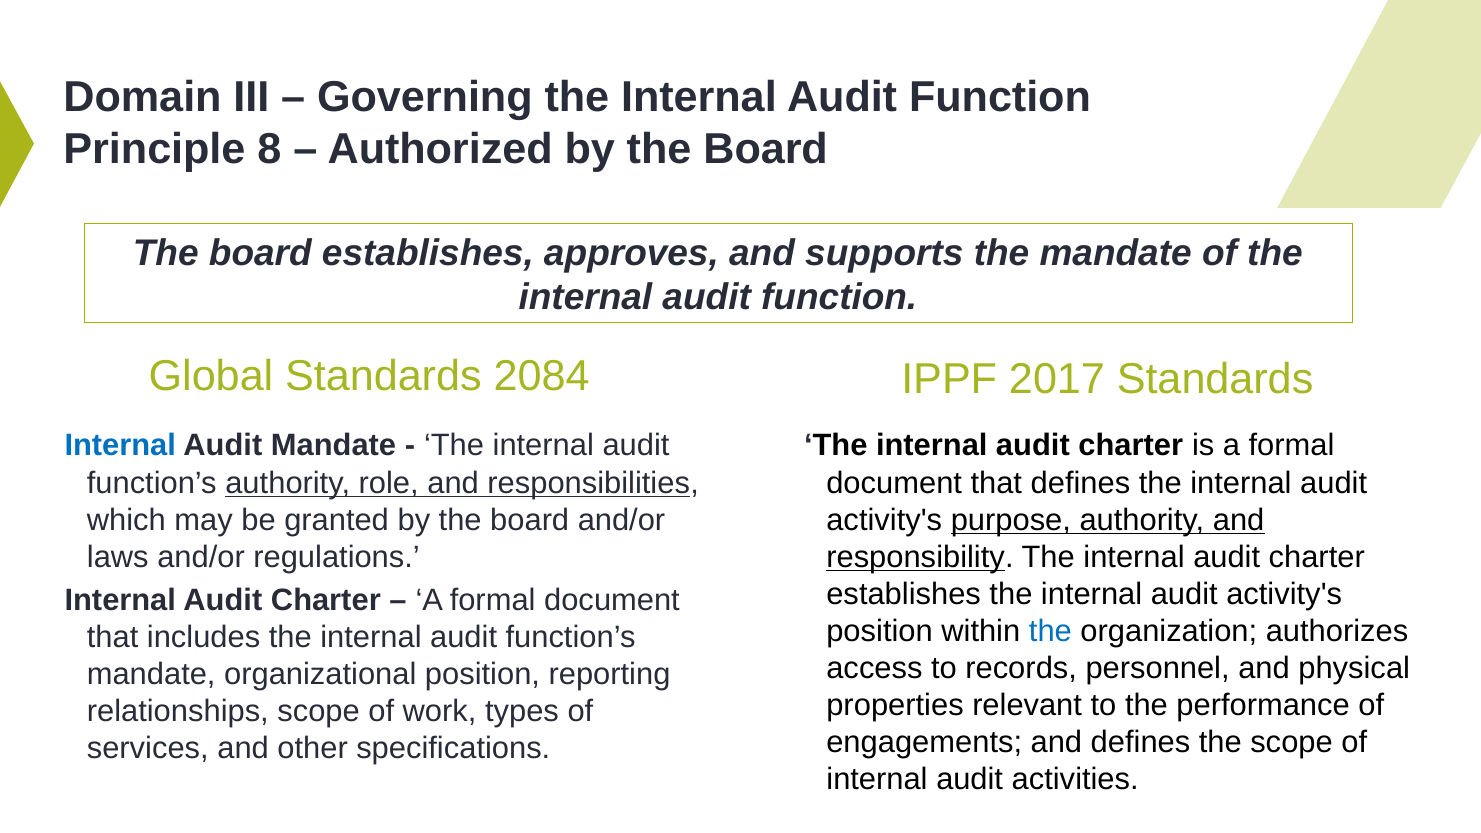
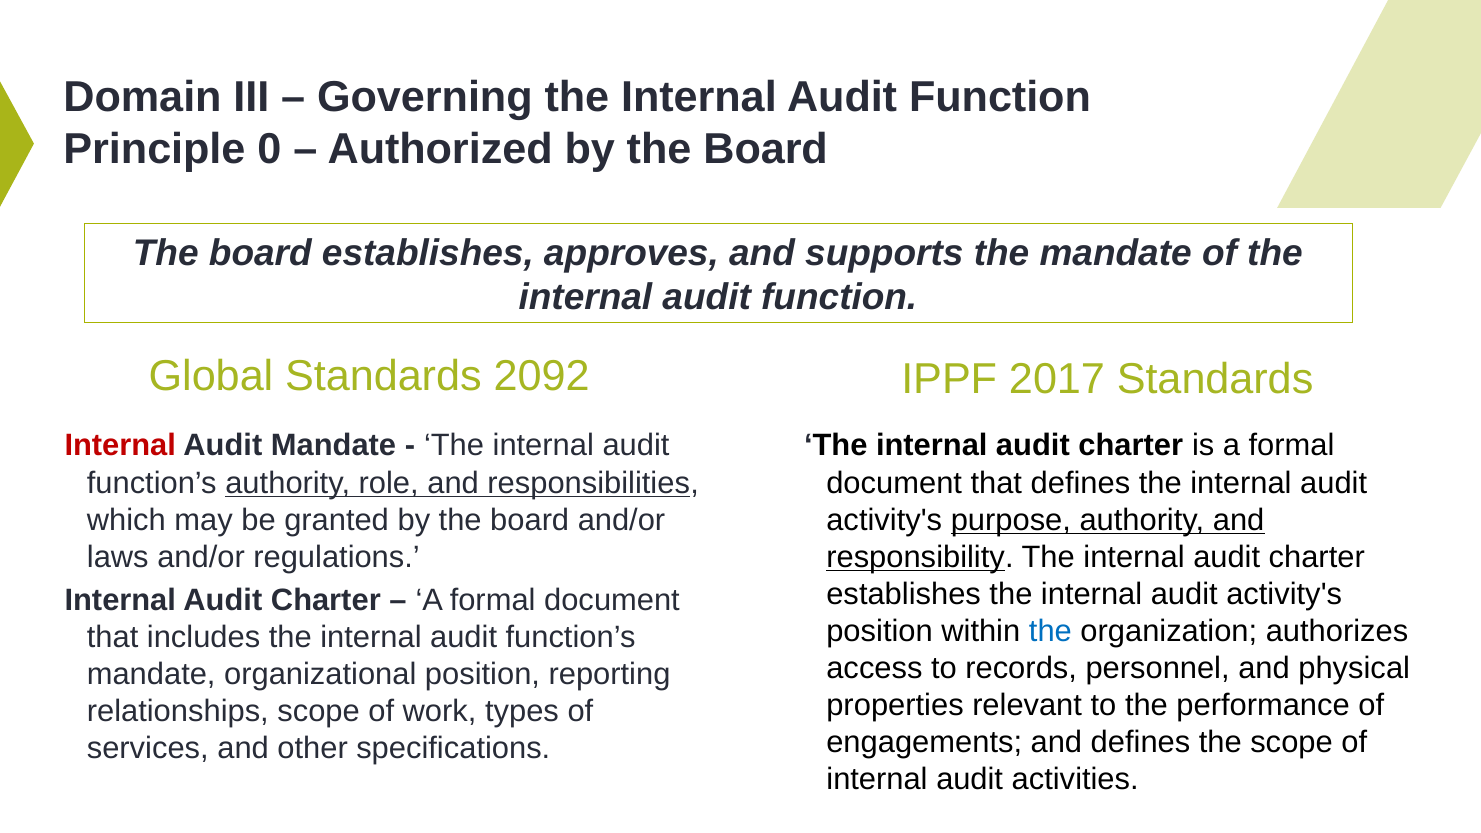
8: 8 -> 0 (269, 149)
2084: 2084 -> 2092 (542, 376)
Internal colour: blue -> red (120, 446)
